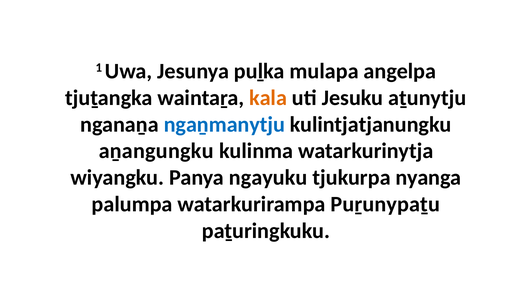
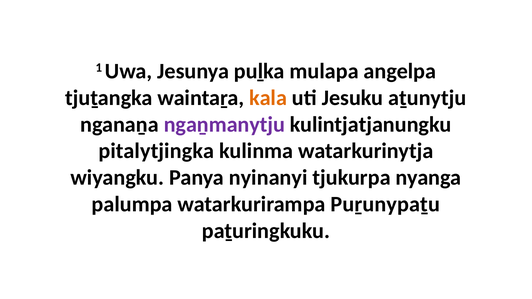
ngaṉmanytju colour: blue -> purple (224, 125)
aṉangungku: aṉangungku -> pitalytjingka (156, 151)
ngayuku: ngayuku -> nyinanyi (268, 178)
